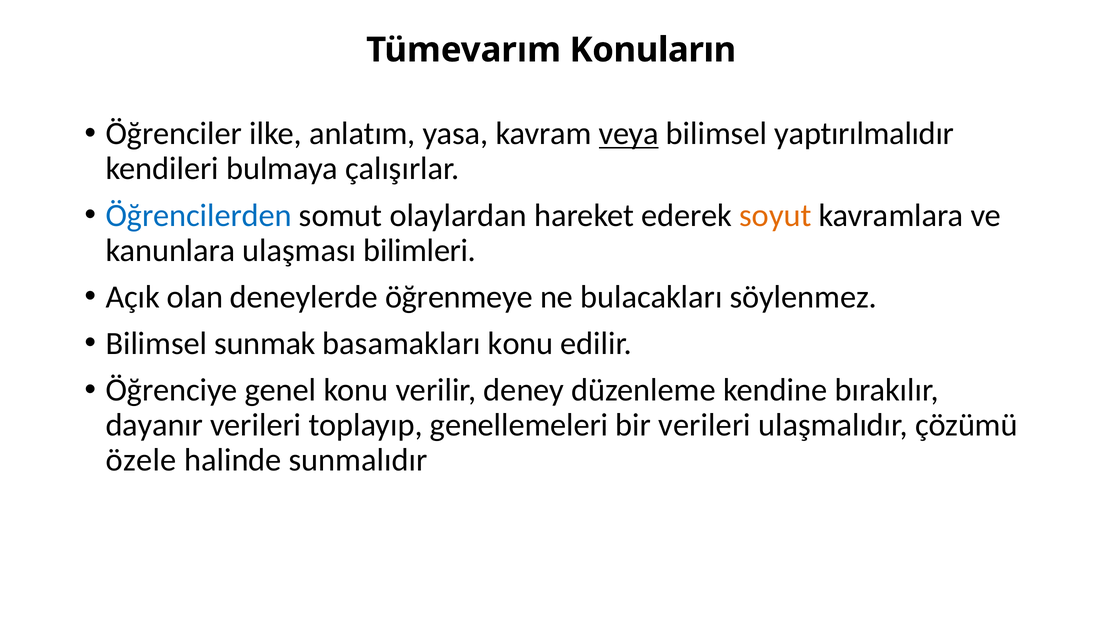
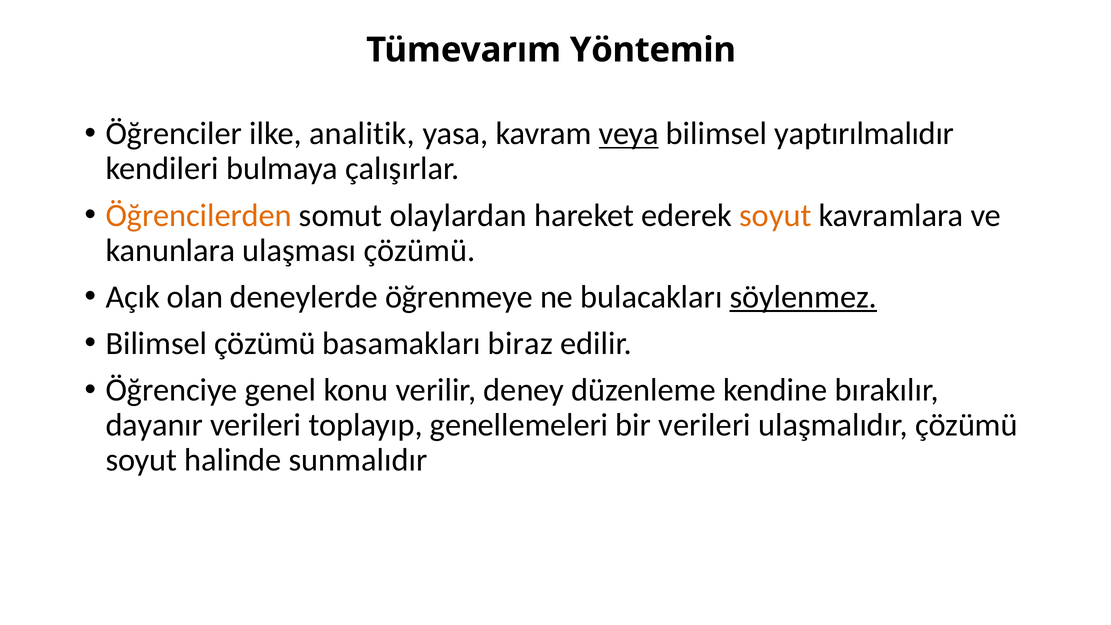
Konuların: Konuların -> Yöntemin (653, 50)
anlatım: anlatım -> analitik (362, 134)
Öğrencilerden colour: blue -> orange (199, 215)
ulaşması bilimleri: bilimleri -> çözümü (420, 250)
söylenmez underline: none -> present (803, 297)
Bilimsel sunmak: sunmak -> çözümü (265, 344)
basamakları konu: konu -> biraz (520, 344)
özele: özele -> soyut (141, 460)
